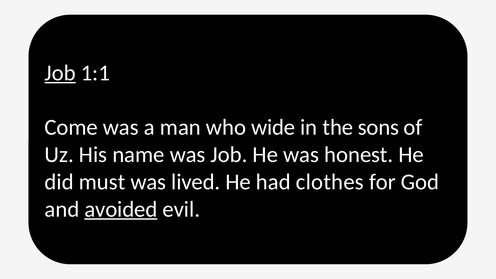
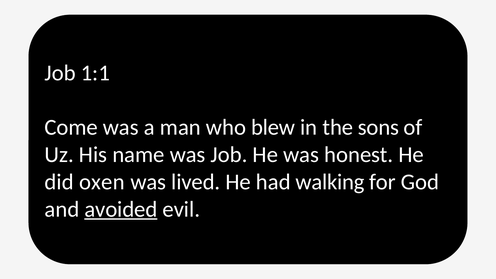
Job underline: present -> none (60, 73)
wide: wide -> blew (273, 127)
must: must -> oxen (102, 182)
clothes: clothes -> walking (330, 182)
